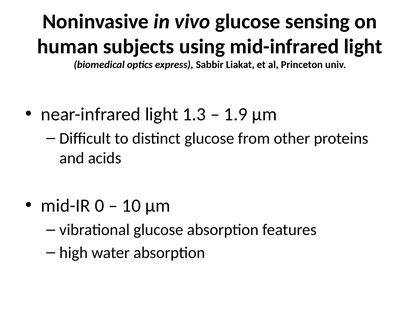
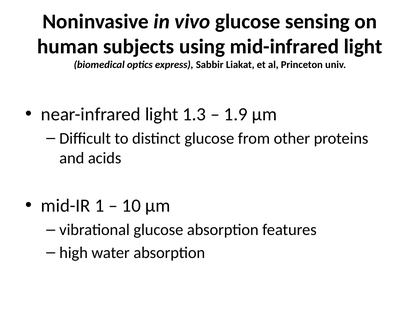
0: 0 -> 1 (100, 206)
